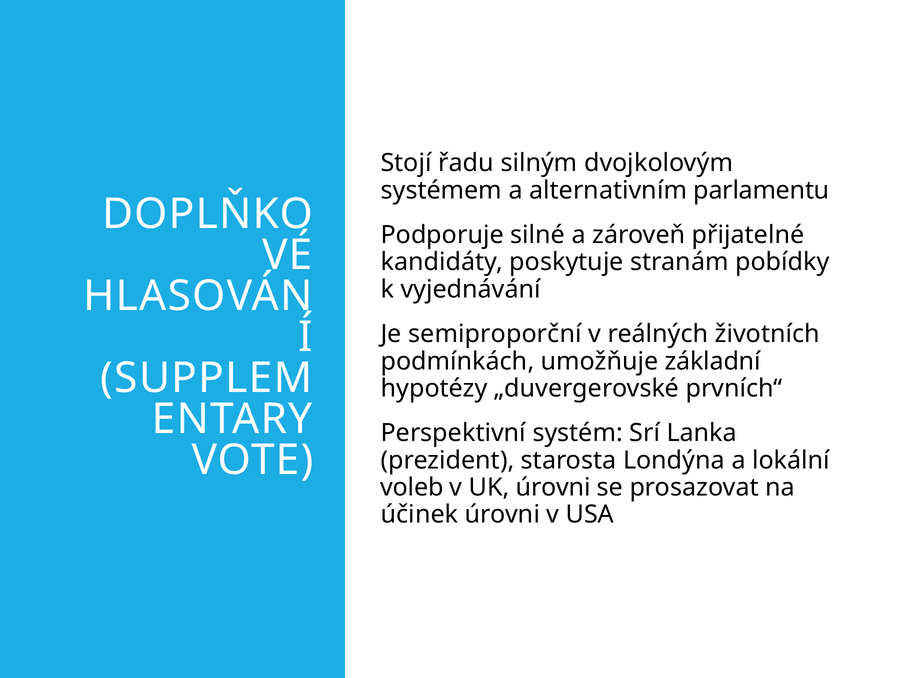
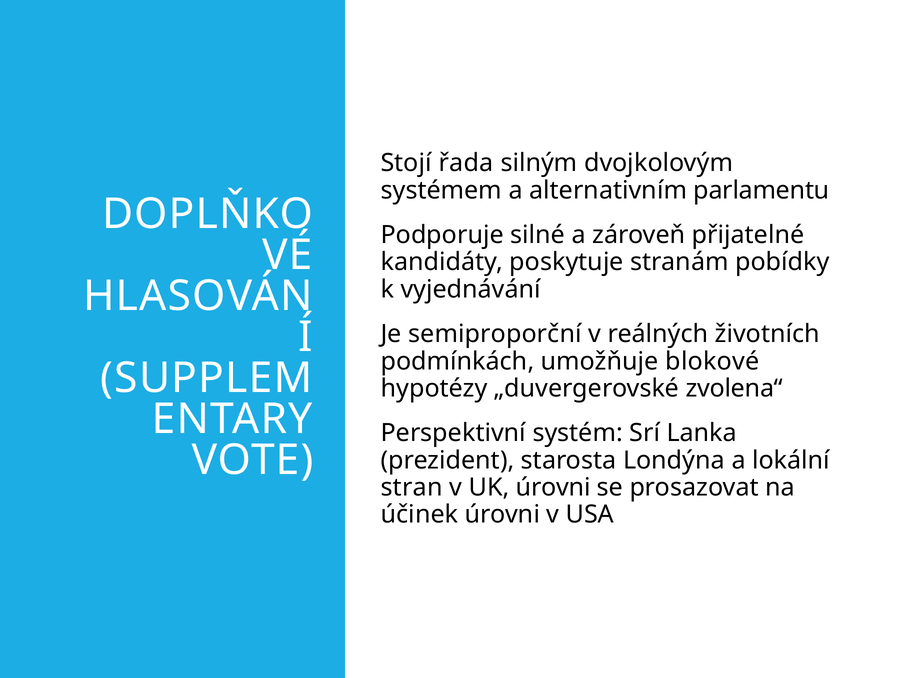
řadu: řadu -> řada (466, 163)
základní: základní -> blokové (712, 361)
prvních“: prvních“ -> zvolena“ (734, 388)
voleb: voleb -> stran (412, 487)
